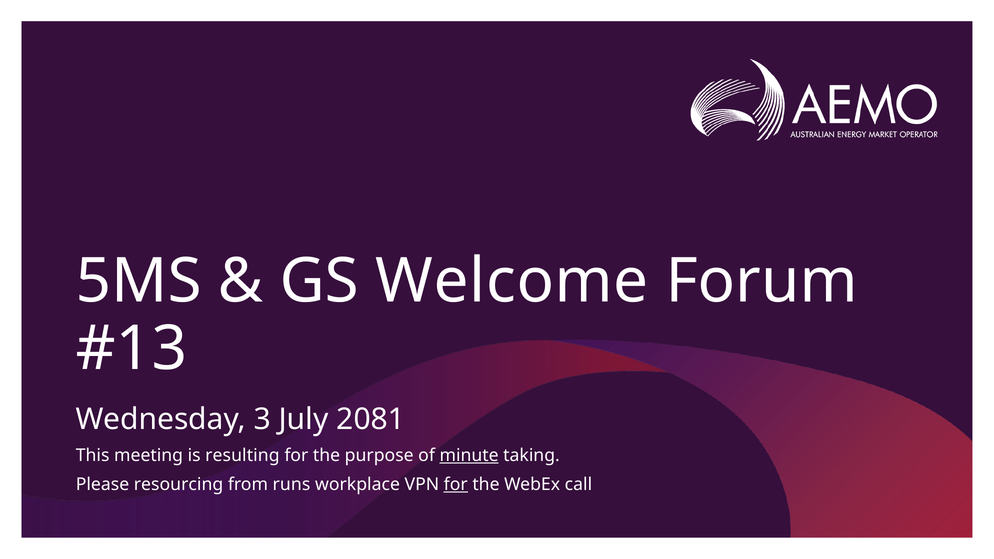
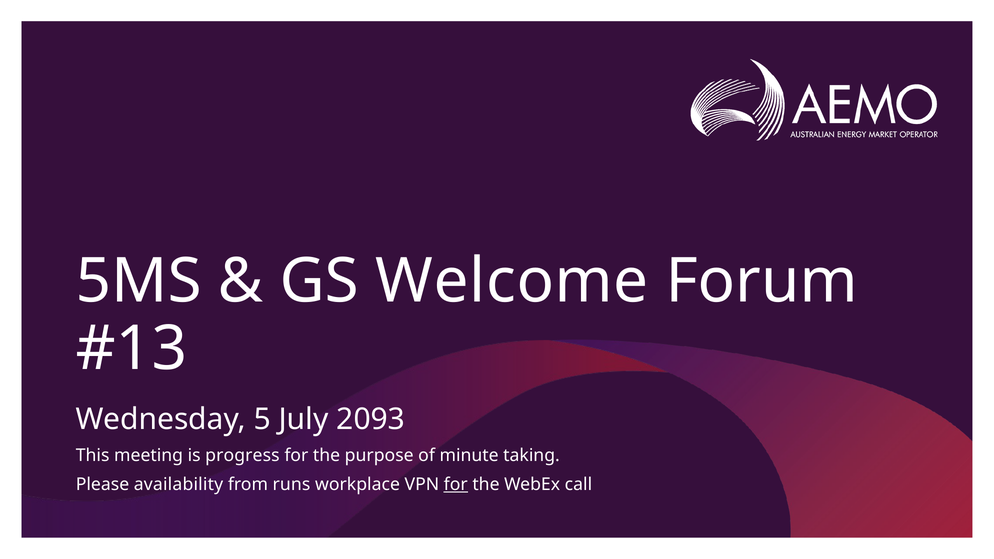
3: 3 -> 5 (262, 419)
2081: 2081 -> 2093 (371, 419)
resulting: resulting -> progress (242, 455)
minute underline: present -> none (469, 455)
resourcing: resourcing -> availability (178, 485)
